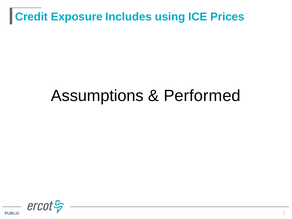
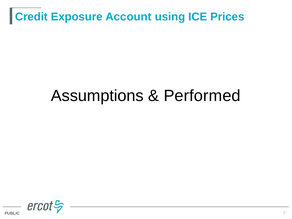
Includes: Includes -> Account (128, 17)
